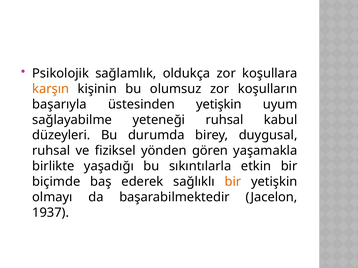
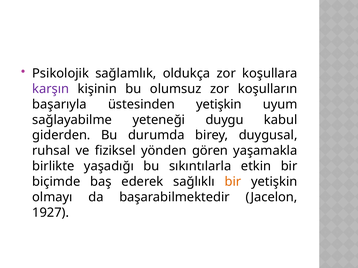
karşın colour: orange -> purple (51, 89)
yeteneği ruhsal: ruhsal -> duygu (225, 120)
düzeyleri: düzeyleri -> giderden (61, 135)
1937: 1937 -> 1927 (51, 213)
